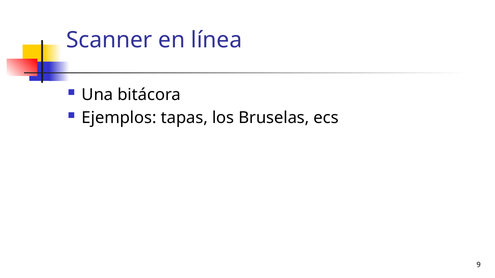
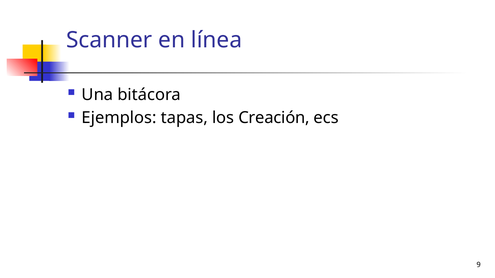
Bruselas: Bruselas -> Creación (274, 118)
